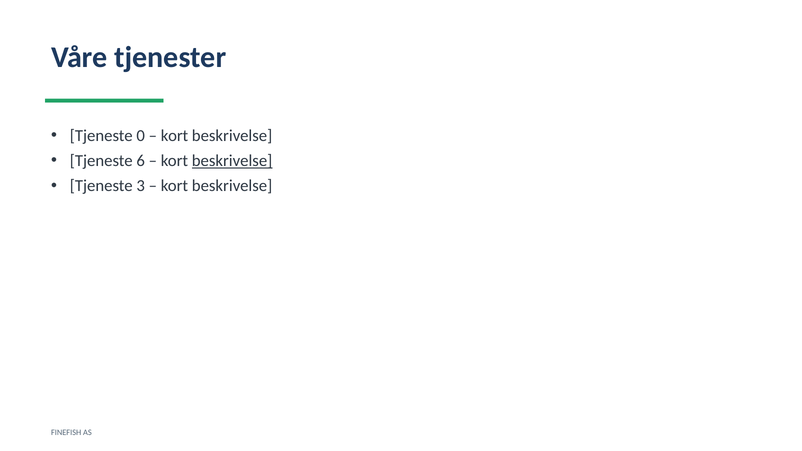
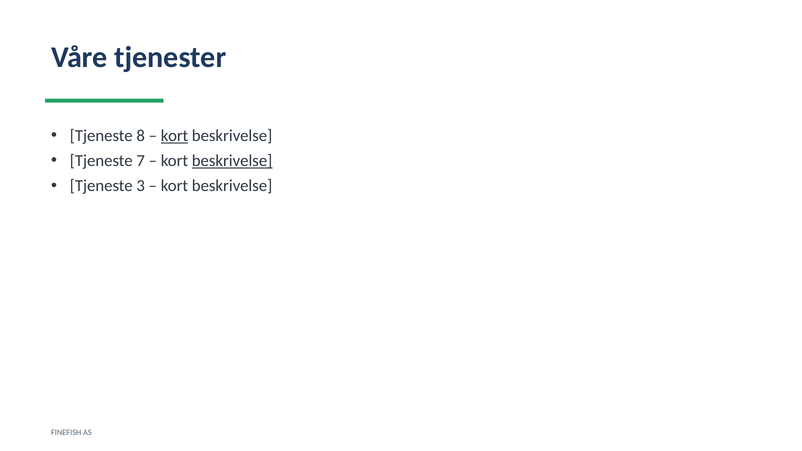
0: 0 -> 8 (141, 136)
kort underline: none -> present (174, 136)
6: 6 -> 7 (141, 161)
